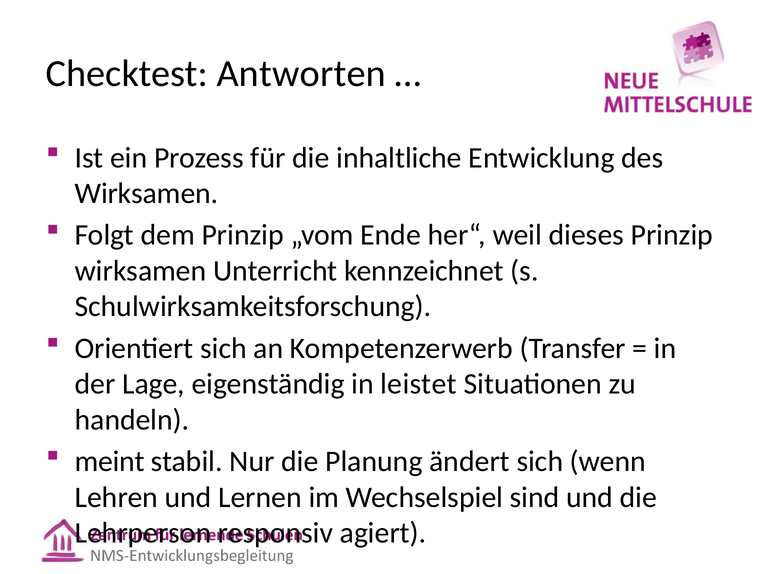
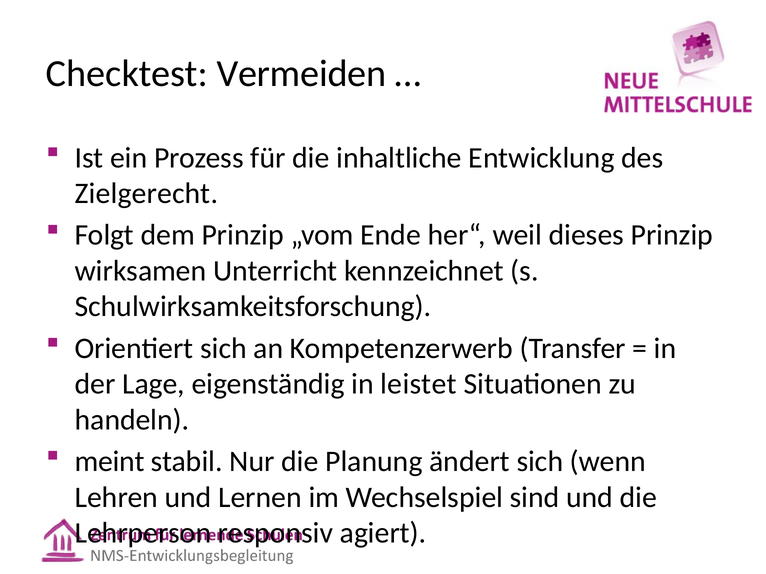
Antworten: Antworten -> Vermeiden (301, 74)
Wirksamen: Wirksamen -> Zielgerecht (146, 194)
